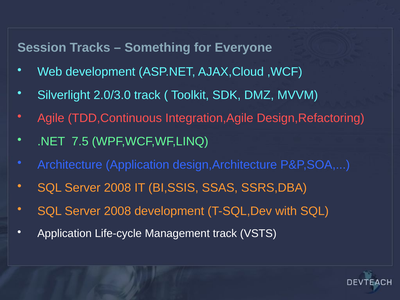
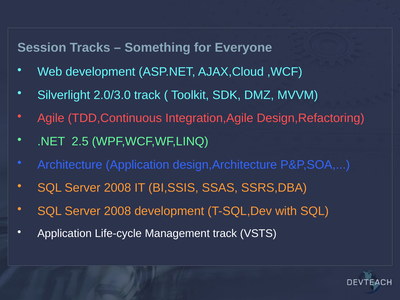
7.5: 7.5 -> 2.5 (80, 141)
